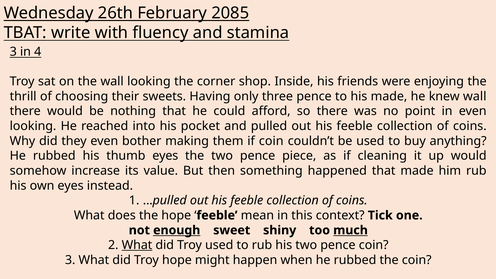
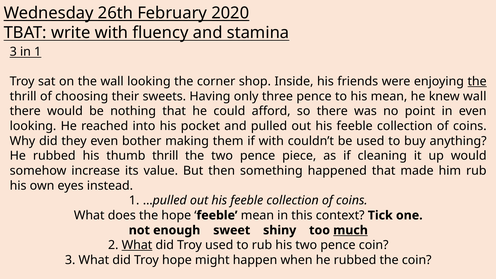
2085: 2085 -> 2020 (230, 13)
in 4: 4 -> 1 (38, 52)
the underline: none -> present (477, 81)
his made: made -> mean (389, 96)
if coin: coin -> with (271, 141)
thumb eyes: eyes -> thrill (165, 156)
enough underline: present -> none (177, 230)
